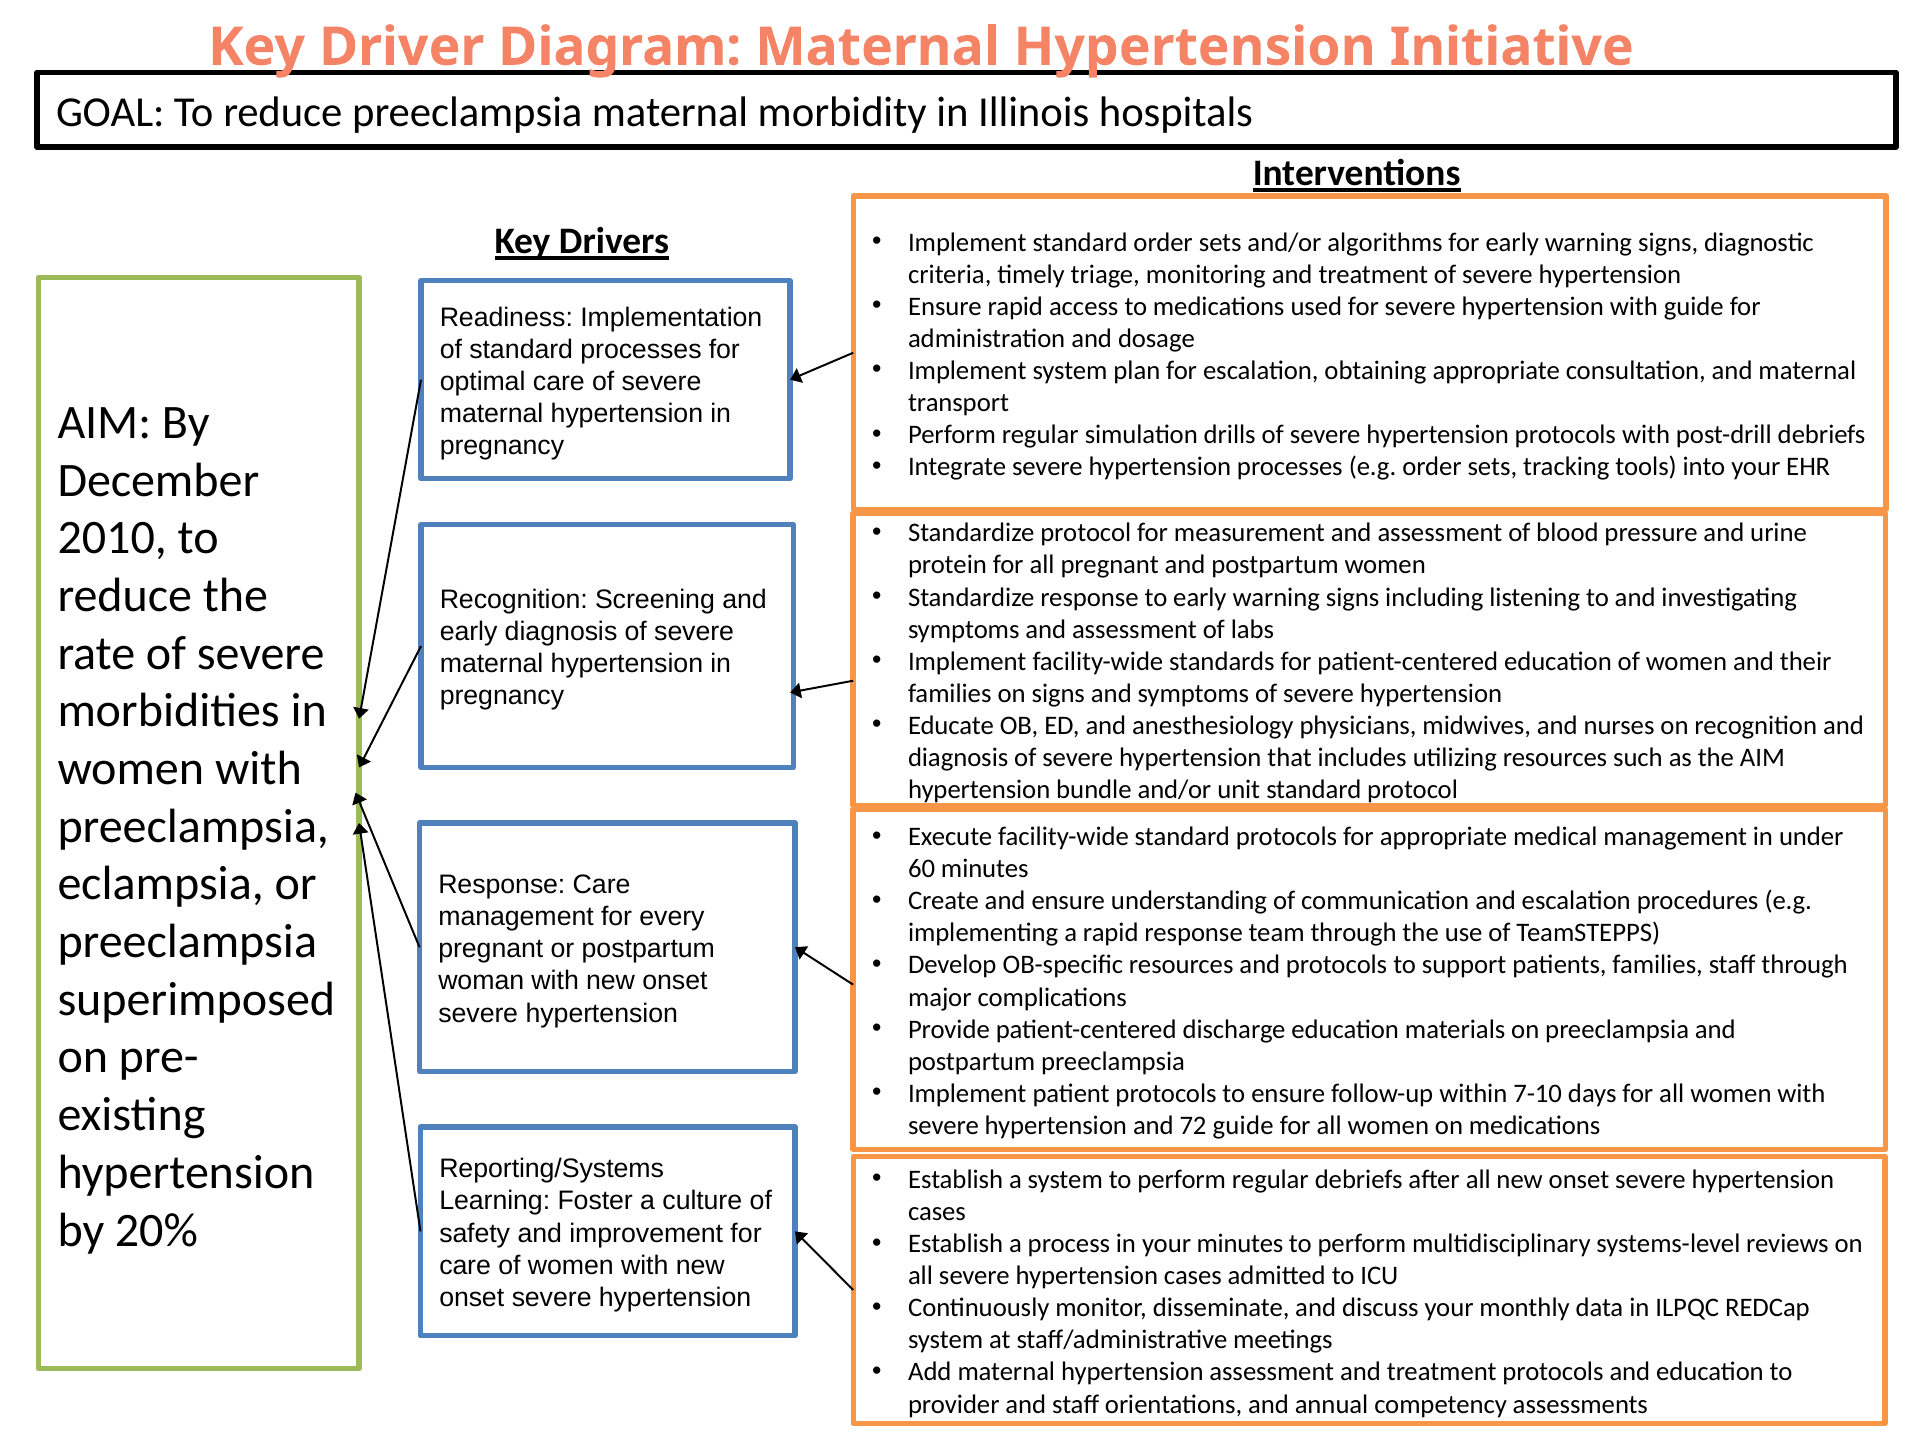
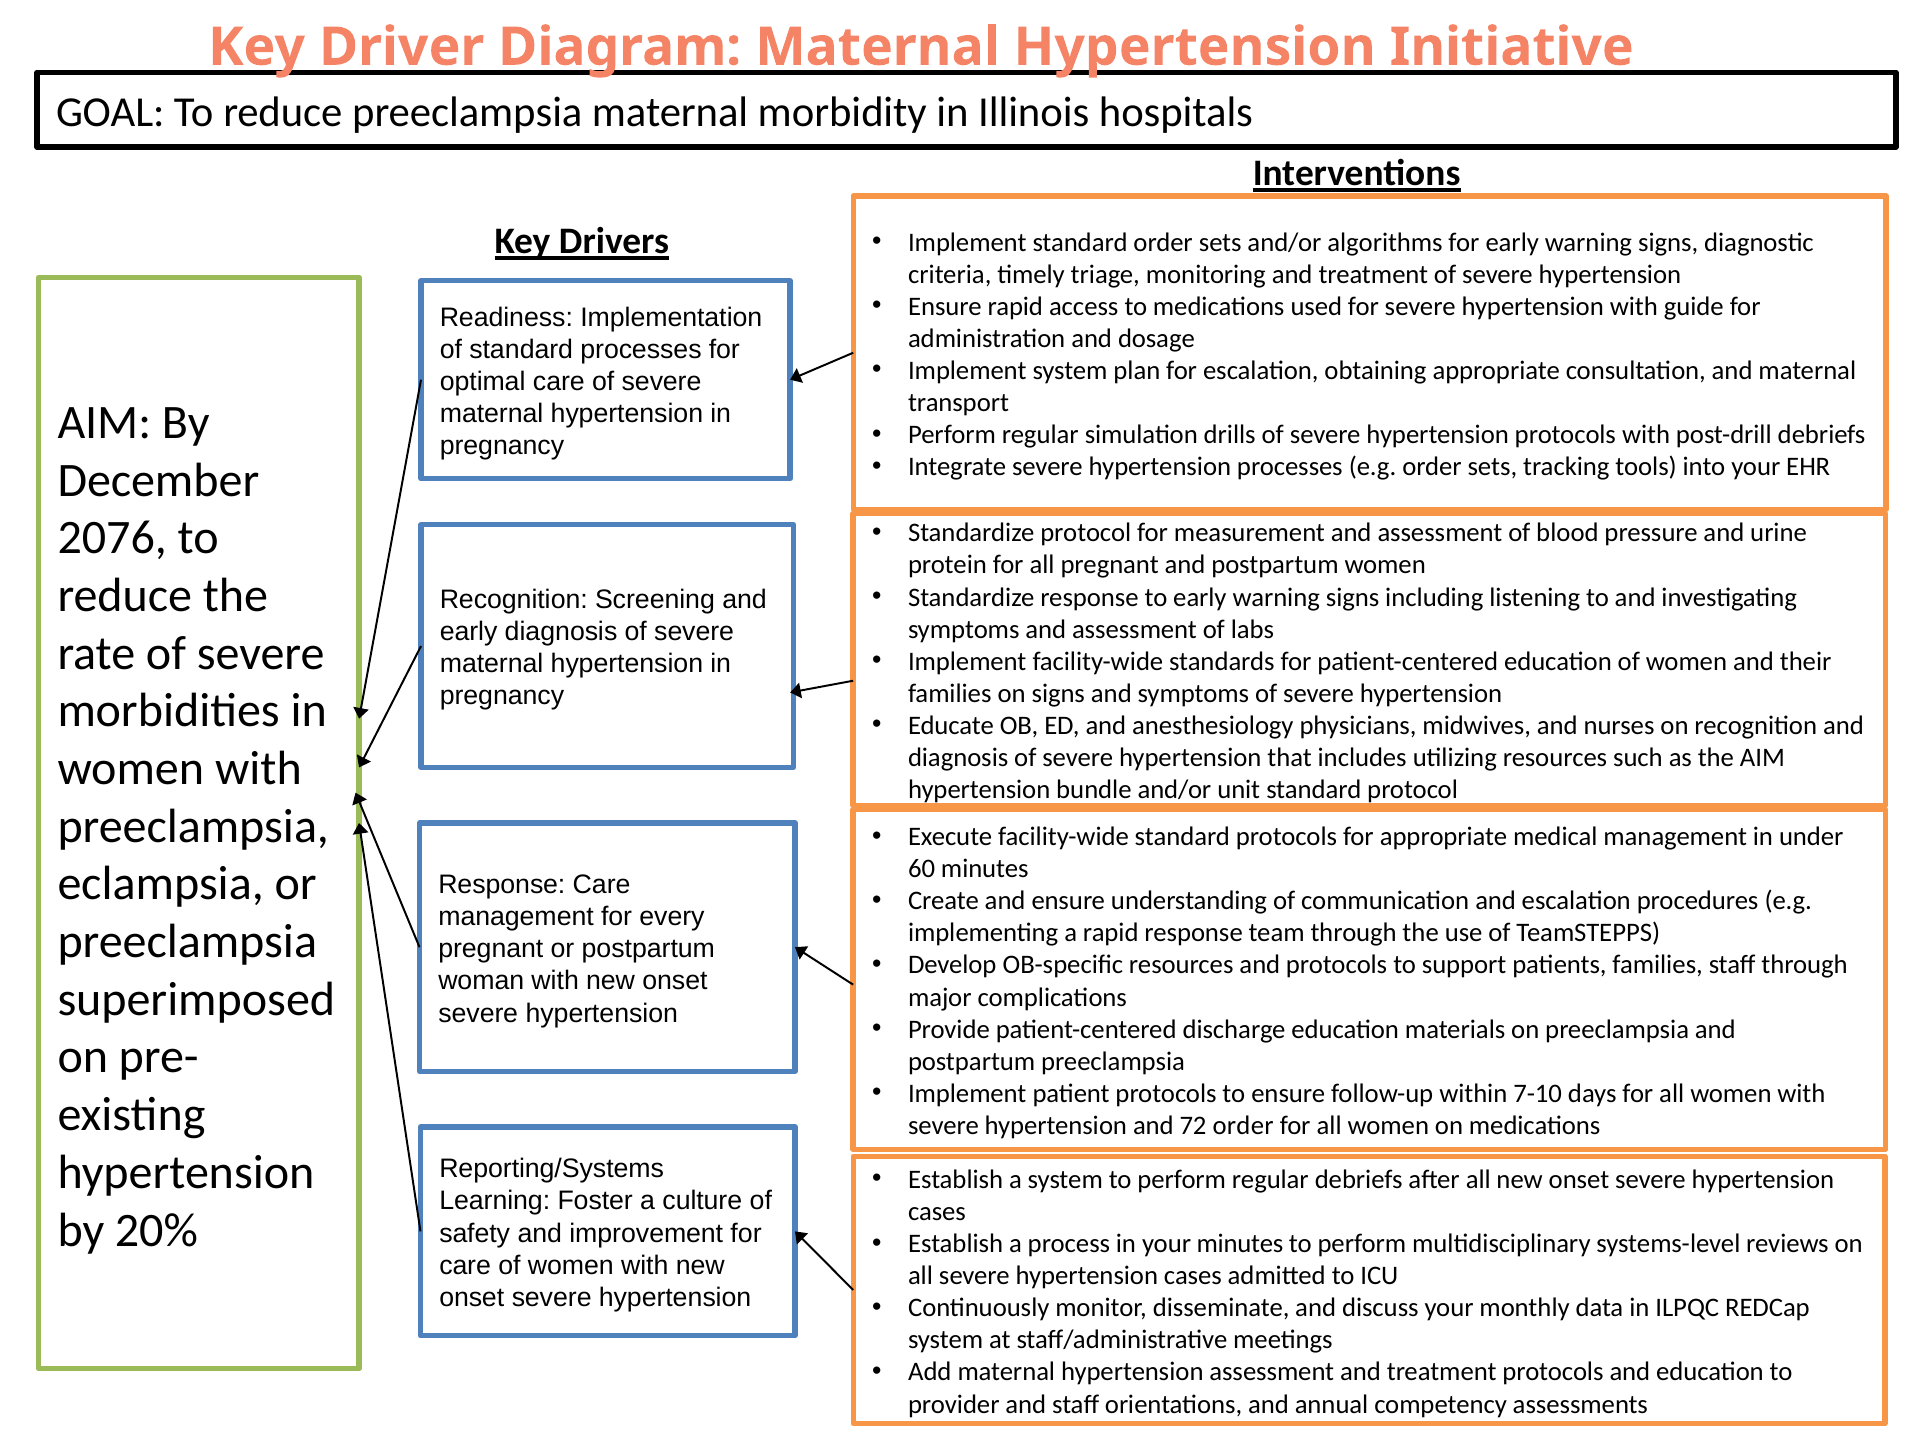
2010: 2010 -> 2076 (112, 538)
72 guide: guide -> order (1243, 1126)
